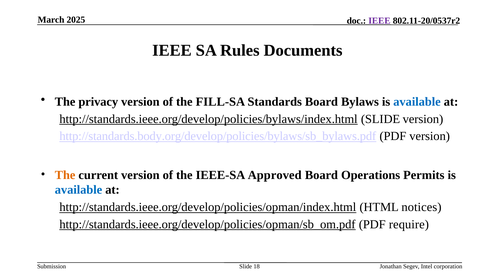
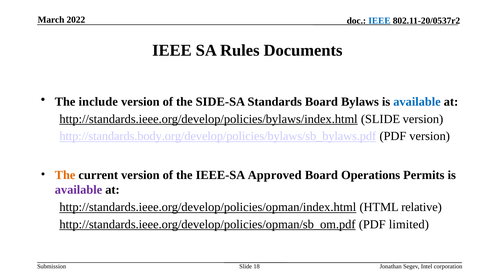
2025: 2025 -> 2022 (76, 20)
IEEE colour: purple -> blue (379, 21)
privacy: privacy -> include (98, 102)
FILL-SA: FILL-SA -> SIDE-SA (220, 102)
available colour: blue -> purple (78, 190)
notices: notices -> relative (422, 207)
require: require -> limited (409, 225)
